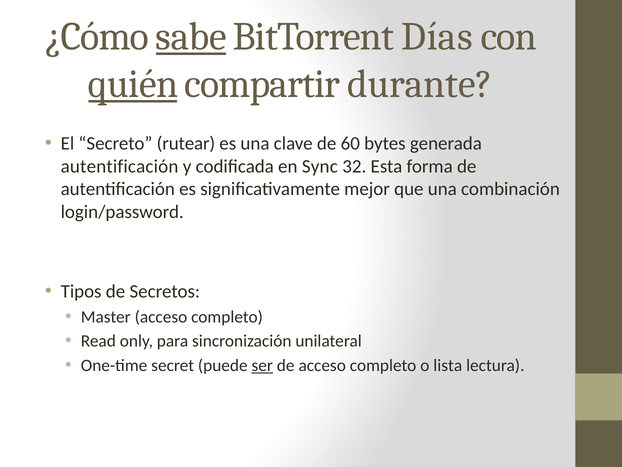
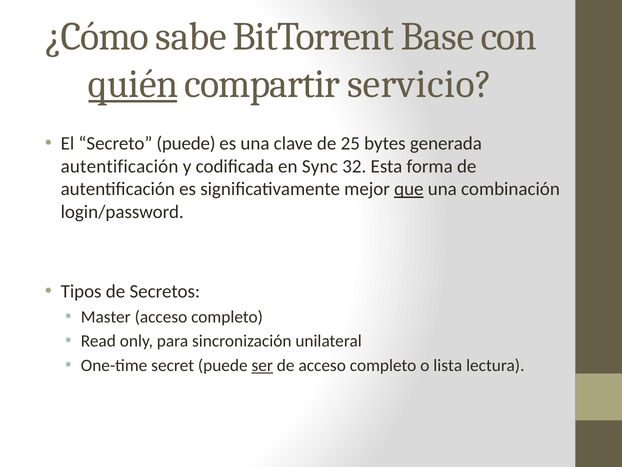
sabe underline: present -> none (191, 36)
Días: Días -> Base (437, 36)
durante: durante -> servicio (419, 84)
Secreto rutear: rutear -> puede (186, 143)
60: 60 -> 25 (350, 143)
que underline: none -> present (409, 189)
